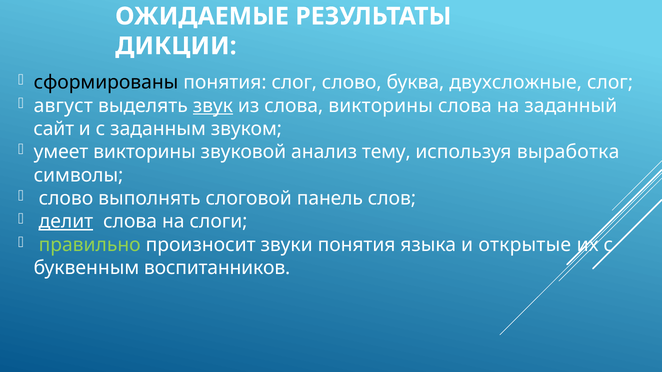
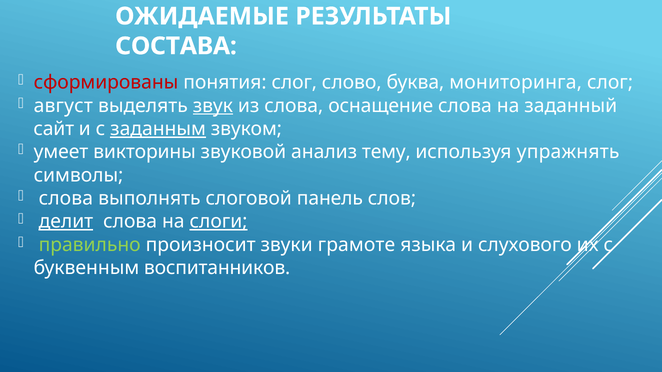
ДИКЦИИ: ДИКЦИИ -> СОСТАВА (176, 46)
сформированы colour: black -> red (106, 83)
двухсложные: двухсложные -> мониторинга (516, 83)
слова викторины: викторины -> оснащение (381, 106)
заданным underline: none -> present (158, 129)
выработка: выработка -> упражнять (568, 152)
слово: слово -> слова (66, 199)
слоги underline: none -> present (219, 222)
звуки понятия: понятия -> грамоте (356, 245)
открытые: открытые -> слухового (525, 245)
